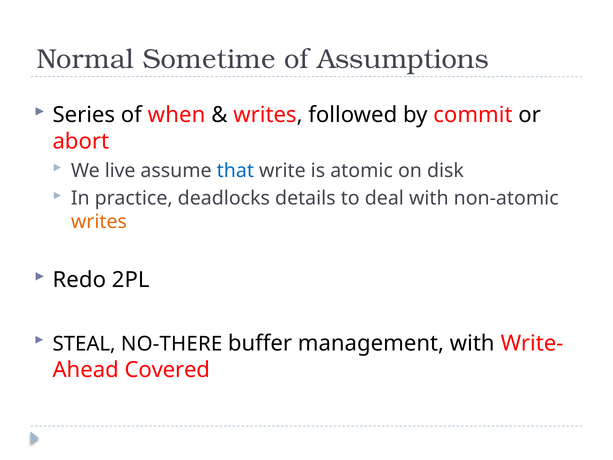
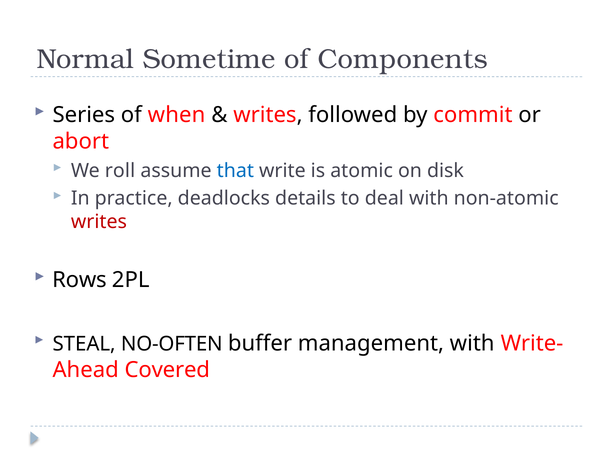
Assumptions: Assumptions -> Components (403, 59)
live: live -> roll (120, 171)
writes colour: orange -> red (99, 222)
Redo: Redo -> Rows (79, 280)
NO-THERE: NO-THERE -> NO-OFTEN (172, 344)
